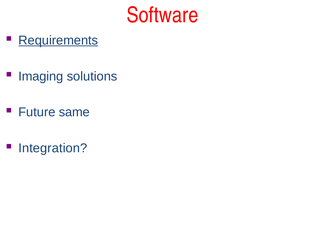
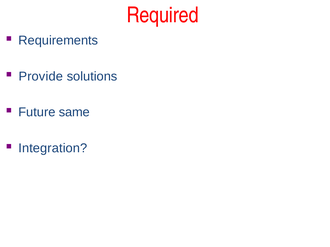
Software: Software -> Required (163, 15)
Requirements underline: present -> none (58, 40)
Imaging: Imaging -> Provide (41, 76)
